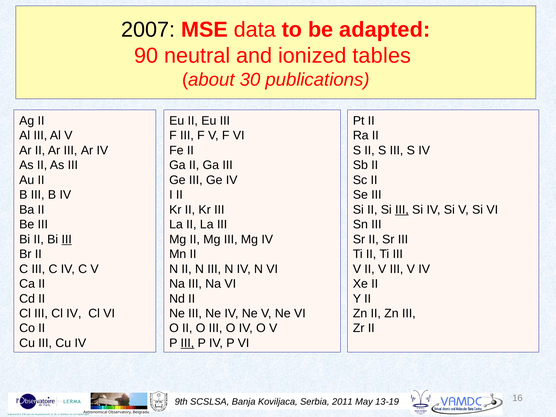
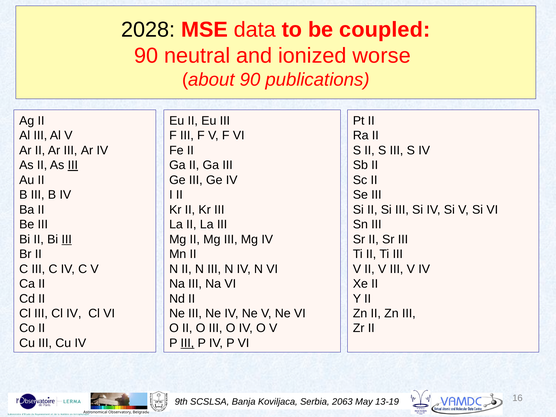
2007: 2007 -> 2028 (148, 30)
adapted: adapted -> coupled (385, 30)
tables: tables -> worse (382, 56)
about 30: 30 -> 90 (250, 80)
III underline: none -> present (73, 165)
III underline: present -> none (402, 210)
2011: 2011 -> 2063 (342, 402)
